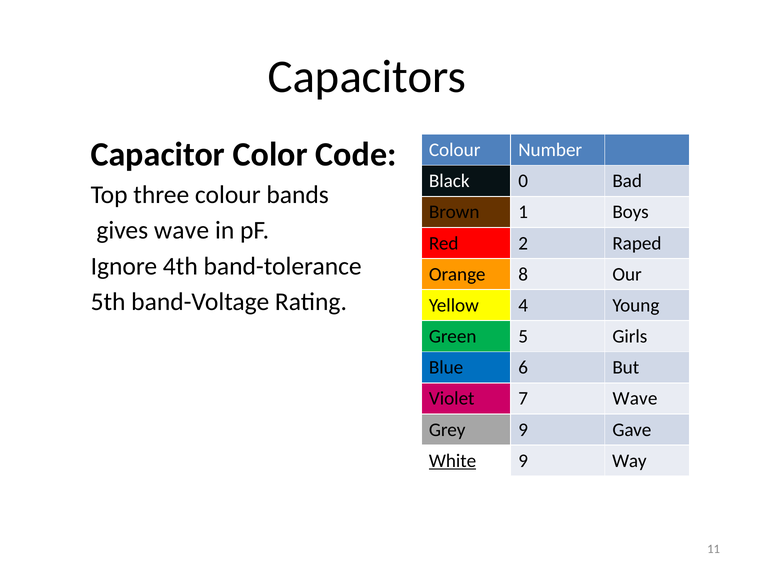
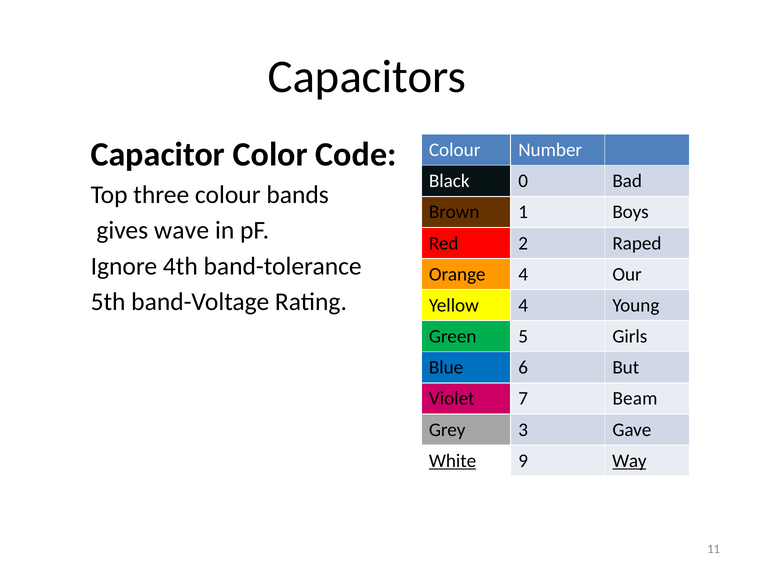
Orange 8: 8 -> 4 (523, 274)
7 Wave: Wave -> Beam (635, 398)
Grey 9: 9 -> 3 (523, 429)
Way underline: none -> present (629, 460)
